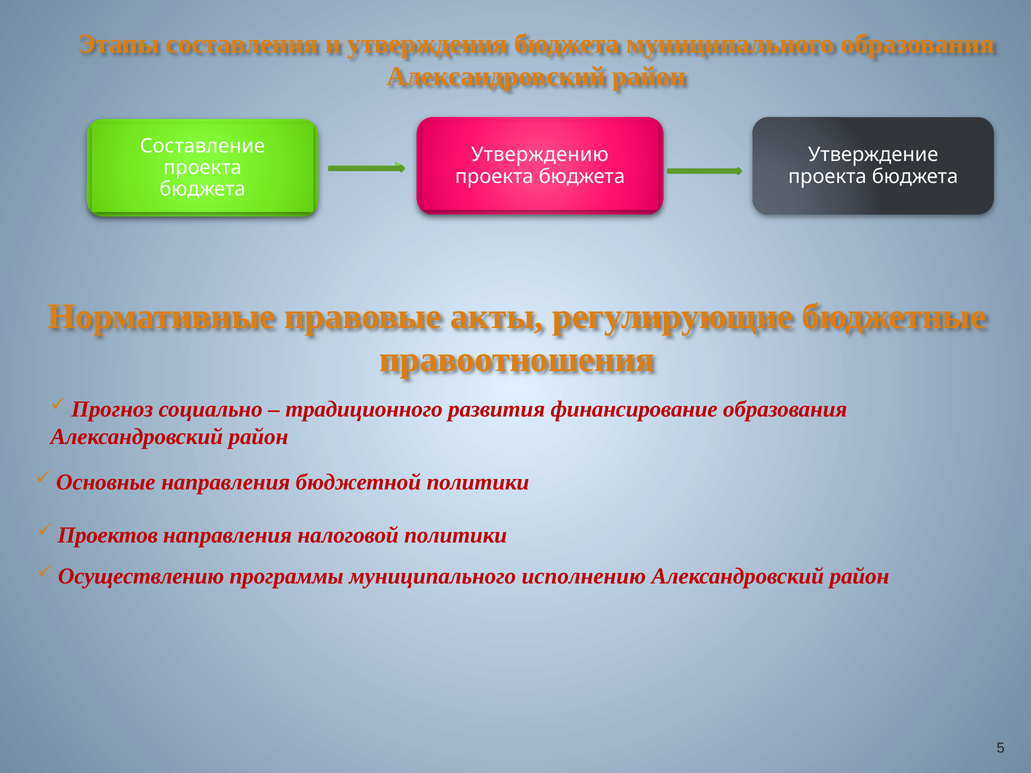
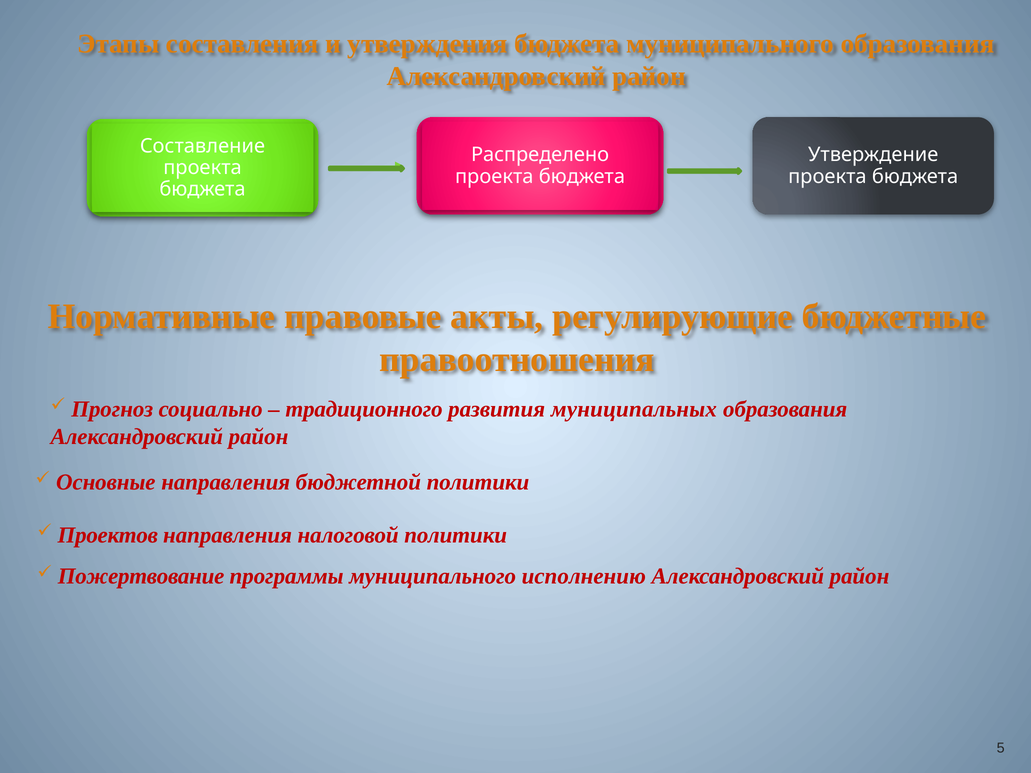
Утверждению: Утверждению -> Распределено (540, 155)
финансирование: финансирование -> муниципальных (634, 409)
Осуществлению: Осуществлению -> Пожертвование (141, 576)
